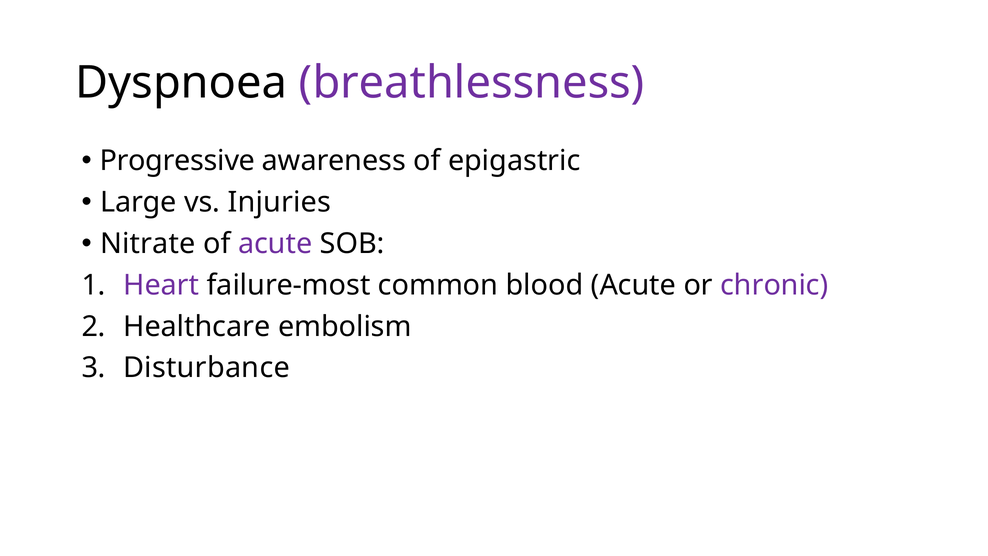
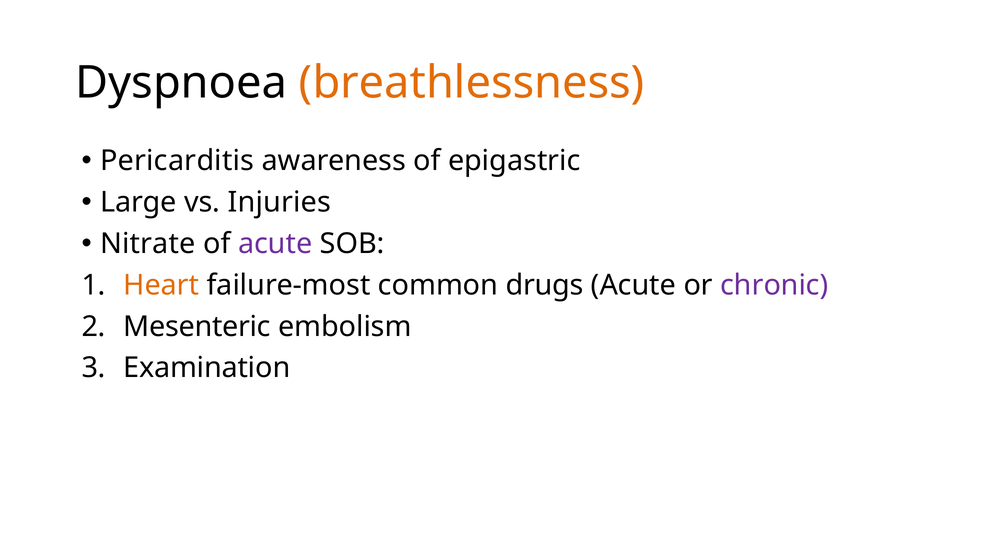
breathlessness colour: purple -> orange (472, 83)
Progressive: Progressive -> Pericarditis (177, 161)
Heart colour: purple -> orange (161, 285)
blood: blood -> drugs (545, 285)
Healthcare: Healthcare -> Mesenteric (197, 326)
Disturbance: Disturbance -> Examination (207, 368)
